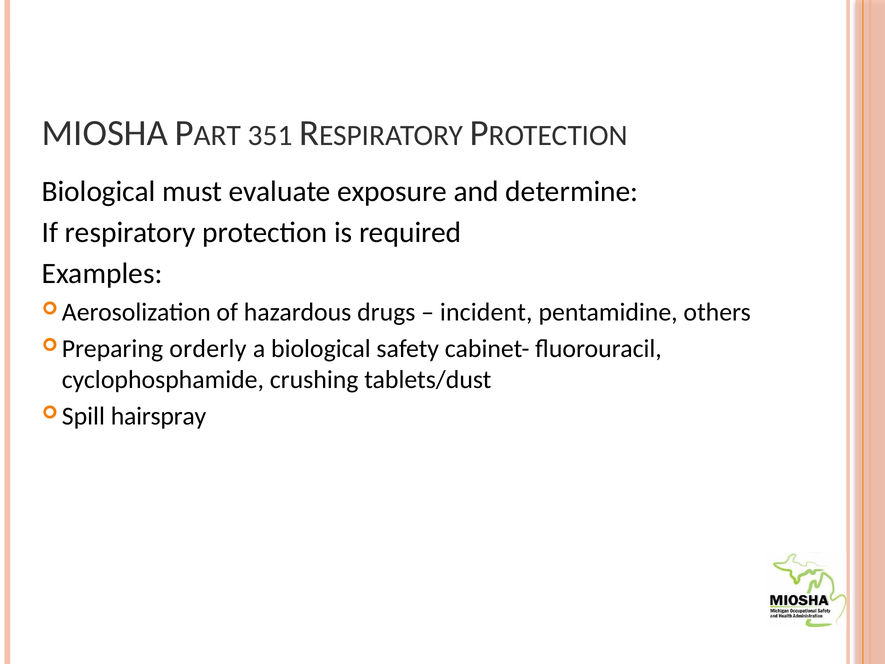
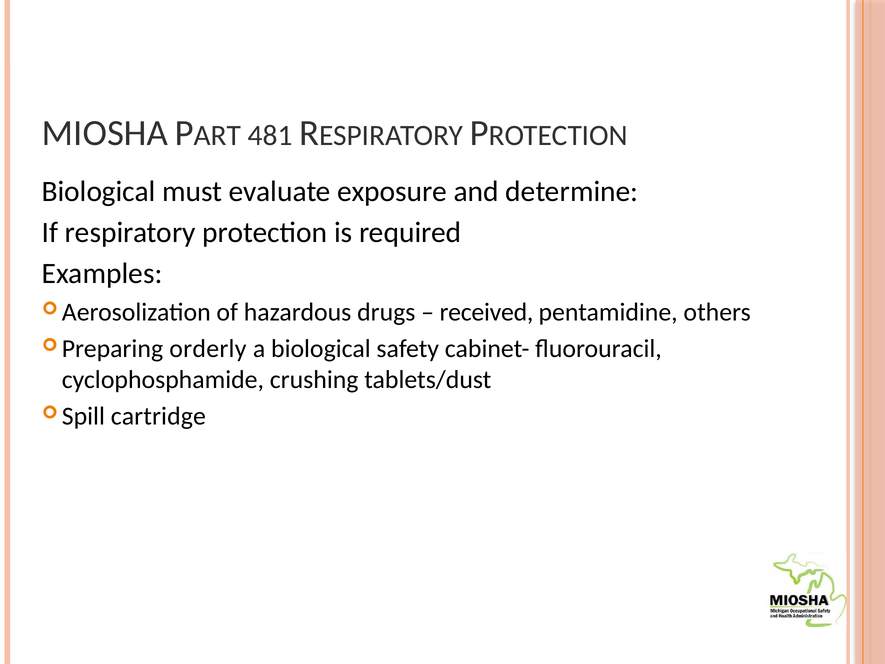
351: 351 -> 481 (270, 136)
incident: incident -> received (486, 312)
hairspray: hairspray -> cartridge (158, 416)
